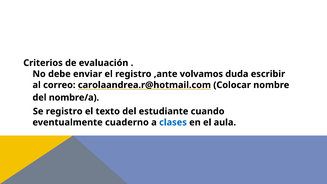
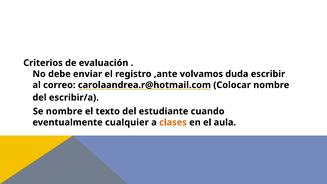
nombre/a: nombre/a -> escribir/a (74, 98)
Se registro: registro -> nombre (64, 111)
cuaderno: cuaderno -> cualquier (127, 122)
clases colour: blue -> orange (173, 122)
